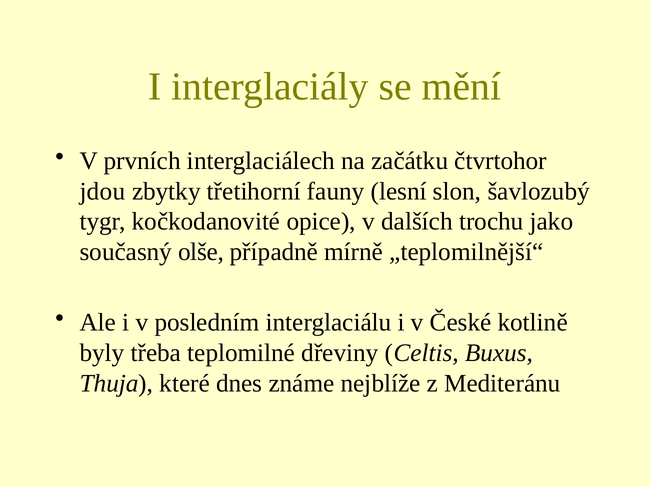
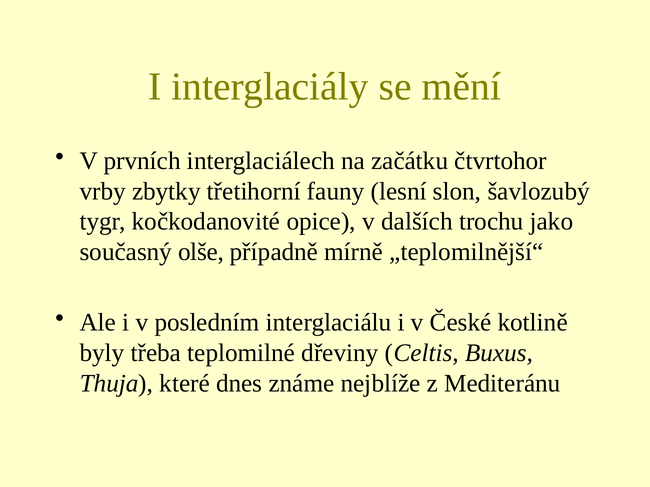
jdou: jdou -> vrby (103, 191)
